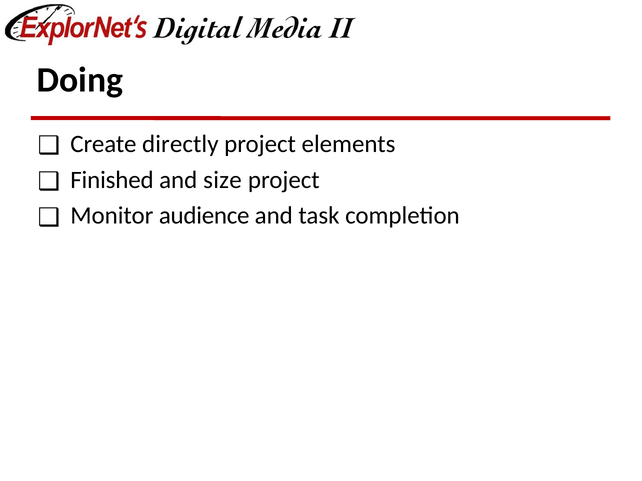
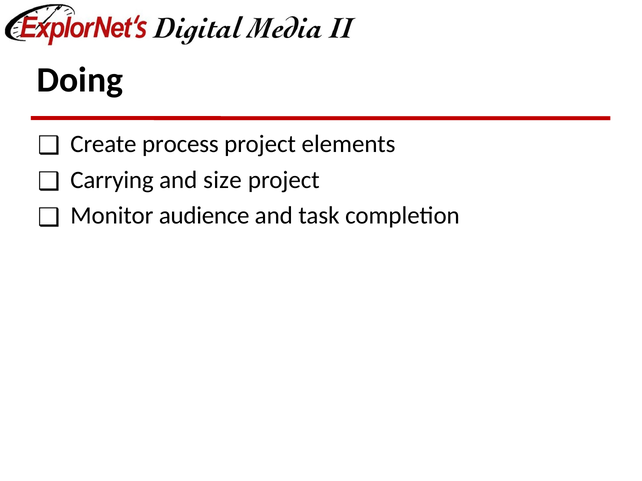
directly: directly -> process (180, 144)
Finished: Finished -> Carrying (112, 180)
